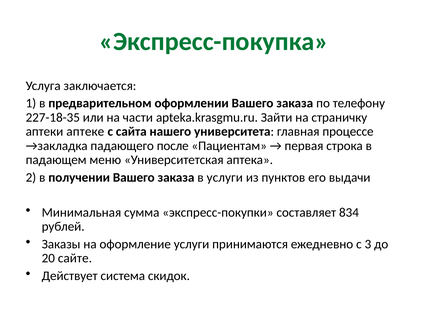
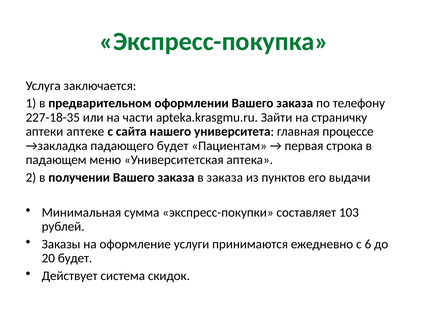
падающего после: после -> будет (173, 146)
в услуги: услуги -> заказа (225, 177)
834: 834 -> 103 (349, 212)
3: 3 -> 6 (368, 244)
20 сайте: сайте -> будет (75, 258)
